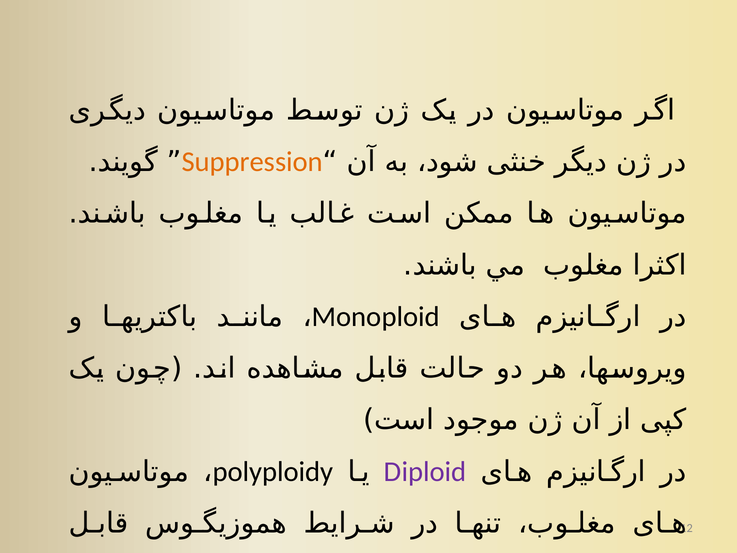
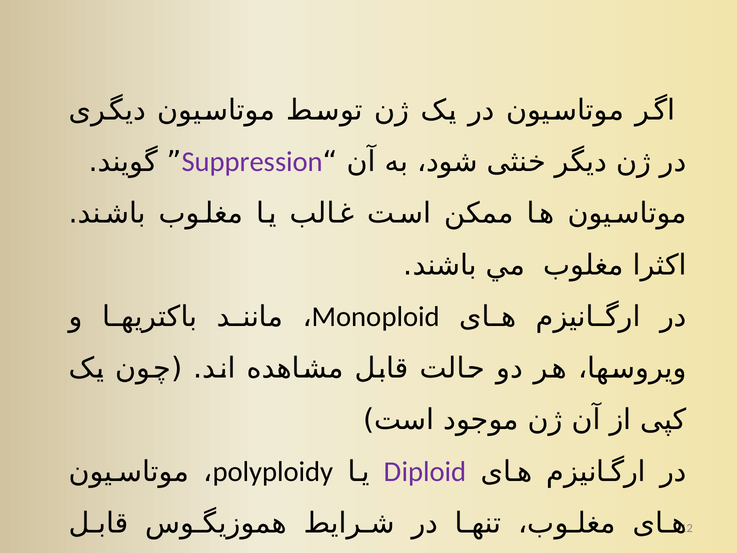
Suppression colour: orange -> purple (252, 162)
